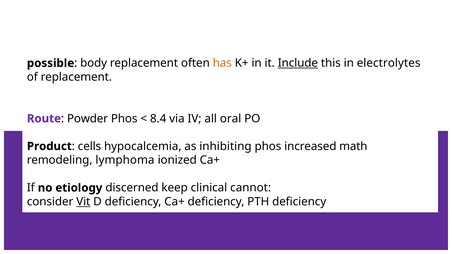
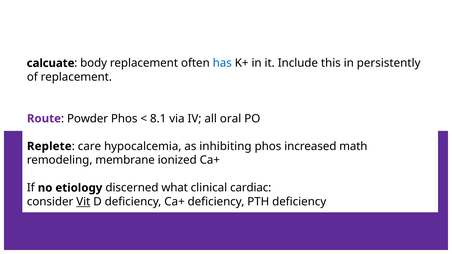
possible: possible -> calcuate (51, 63)
has colour: orange -> blue (222, 63)
Include underline: present -> none (298, 63)
electrolytes: electrolytes -> persistently (389, 63)
8.4: 8.4 -> 8.1 (158, 119)
Product: Product -> Replete (49, 146)
cells: cells -> care (89, 146)
lymphoma: lymphoma -> membrane (125, 160)
keep: keep -> what (175, 188)
cannot: cannot -> cardiac (251, 188)
